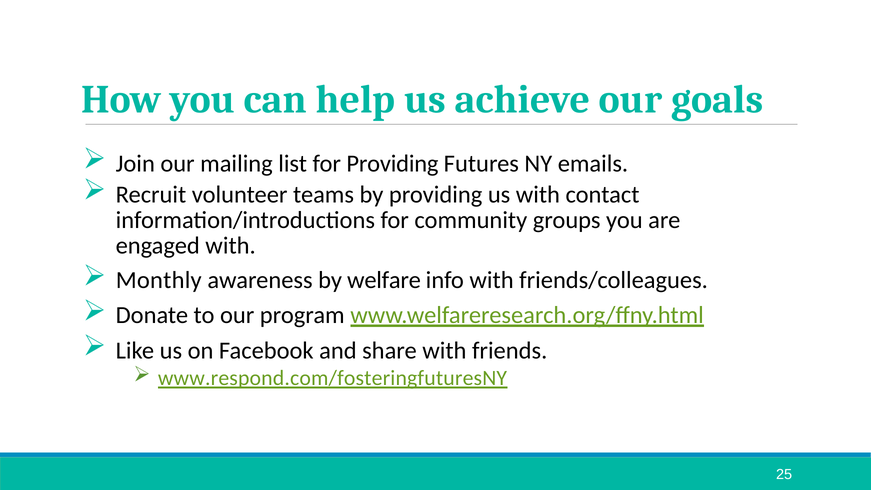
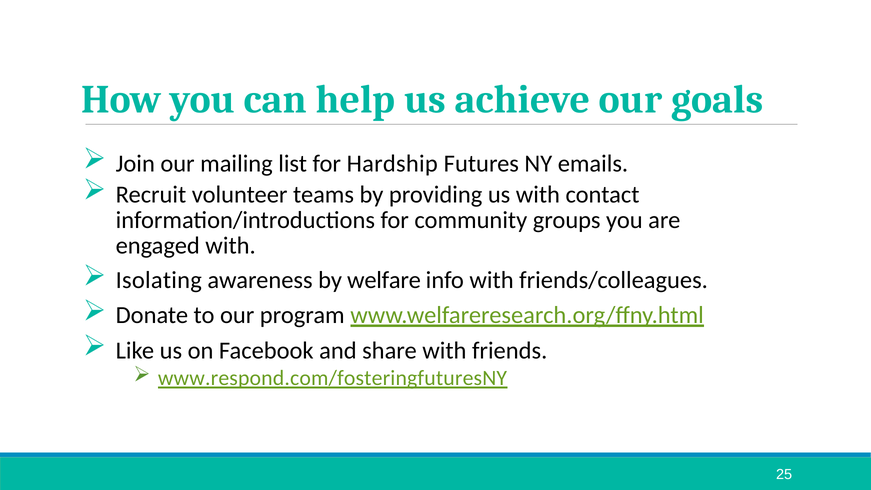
for Providing: Providing -> Hardship (392, 164)
Monthly: Monthly -> Isolating (159, 280)
